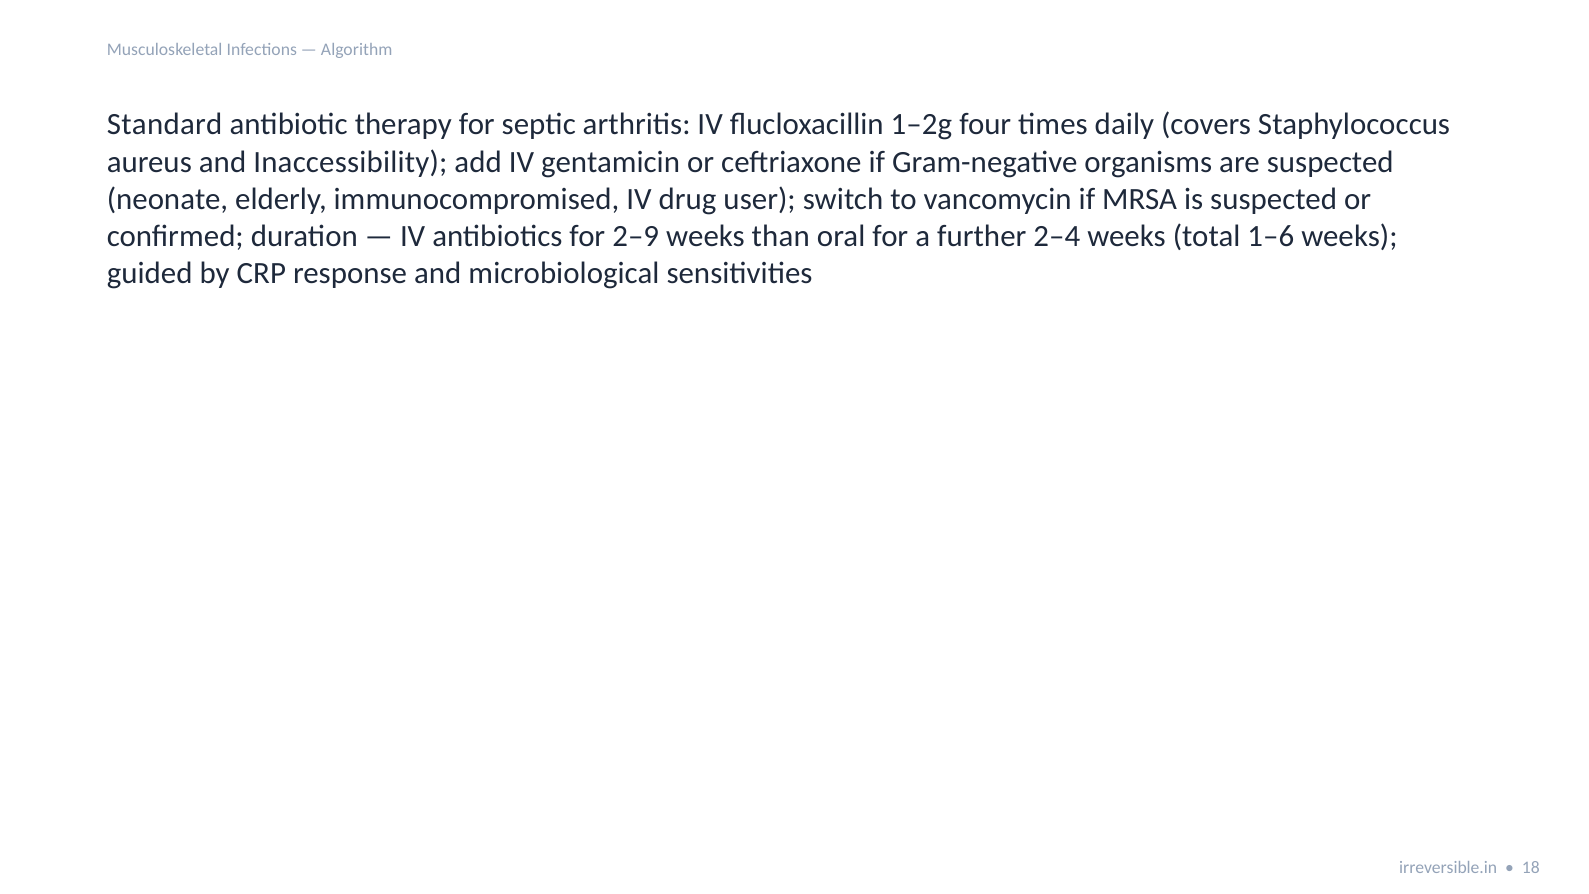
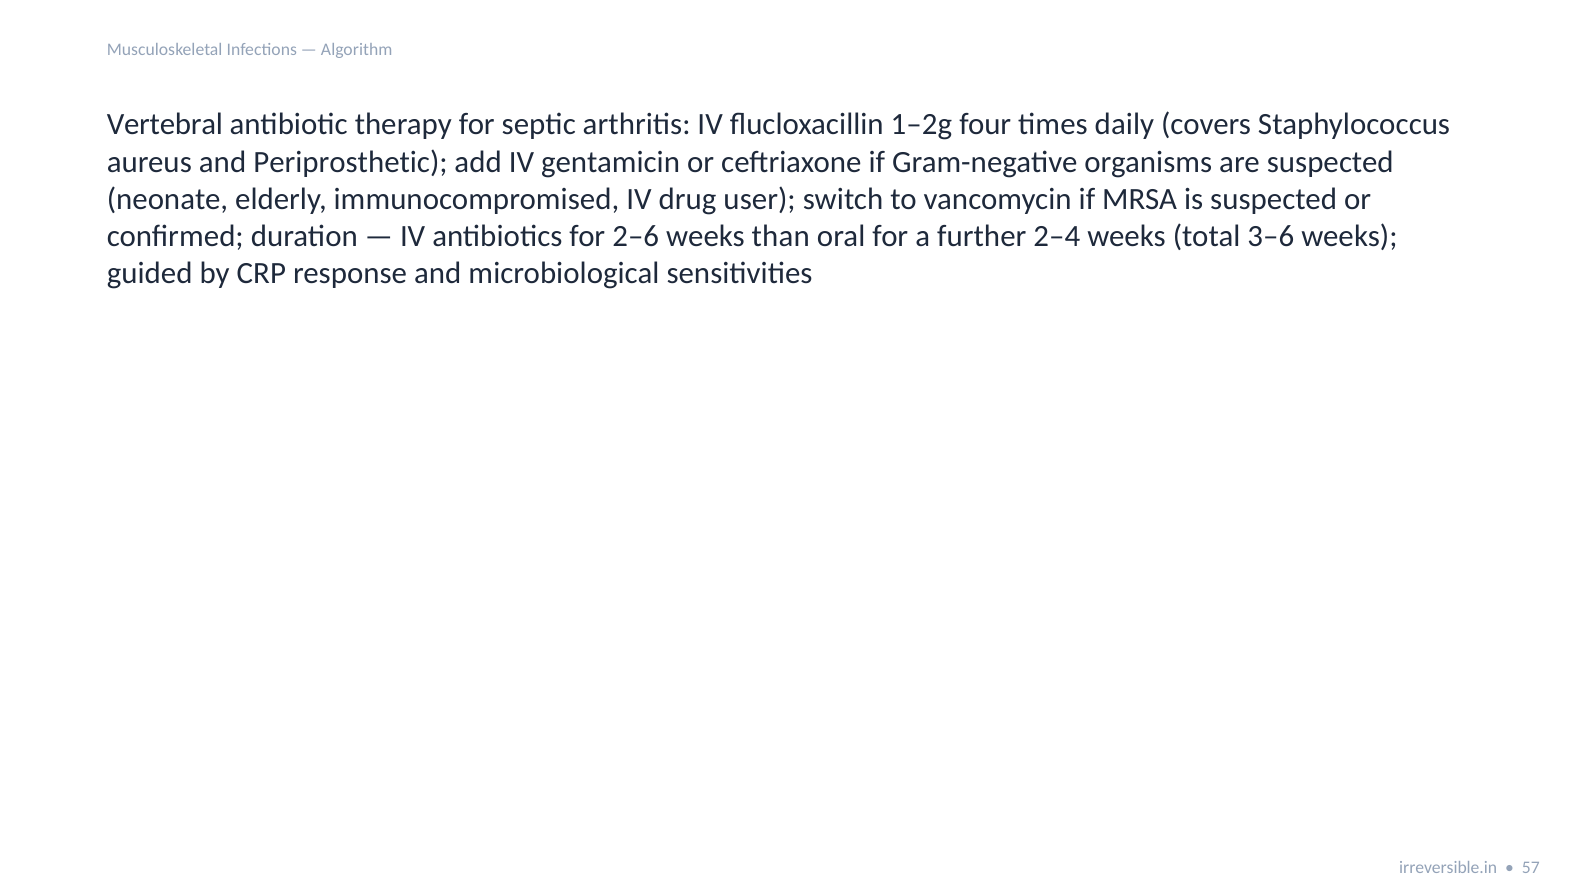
Standard: Standard -> Vertebral (165, 125)
Inaccessibility: Inaccessibility -> Periprosthetic (350, 162)
2–9: 2–9 -> 2–6 (636, 236)
1–6: 1–6 -> 3–6 (1271, 236)
18: 18 -> 57 (1531, 867)
